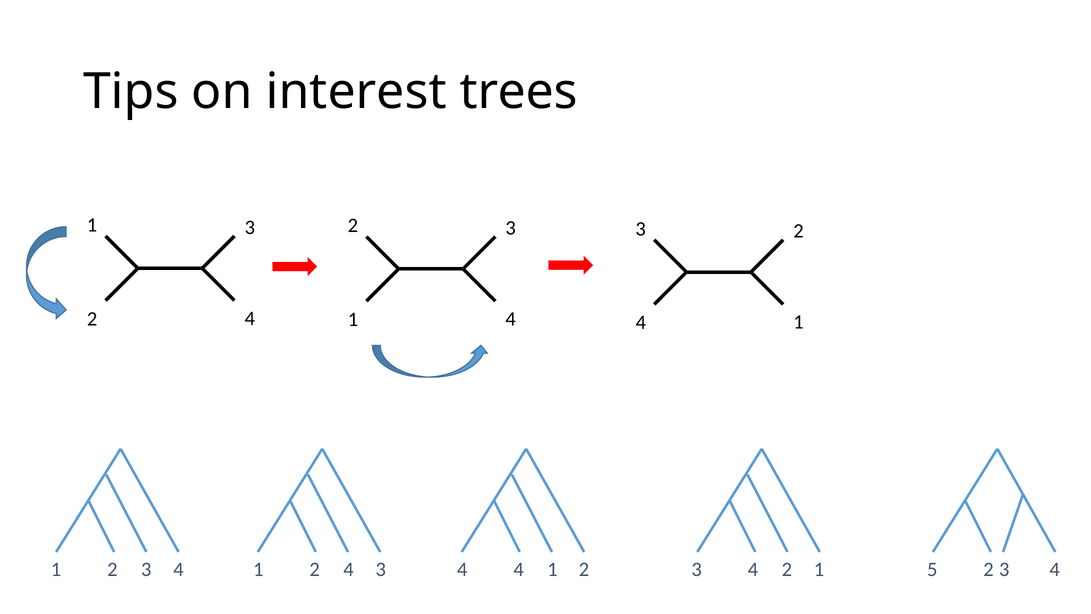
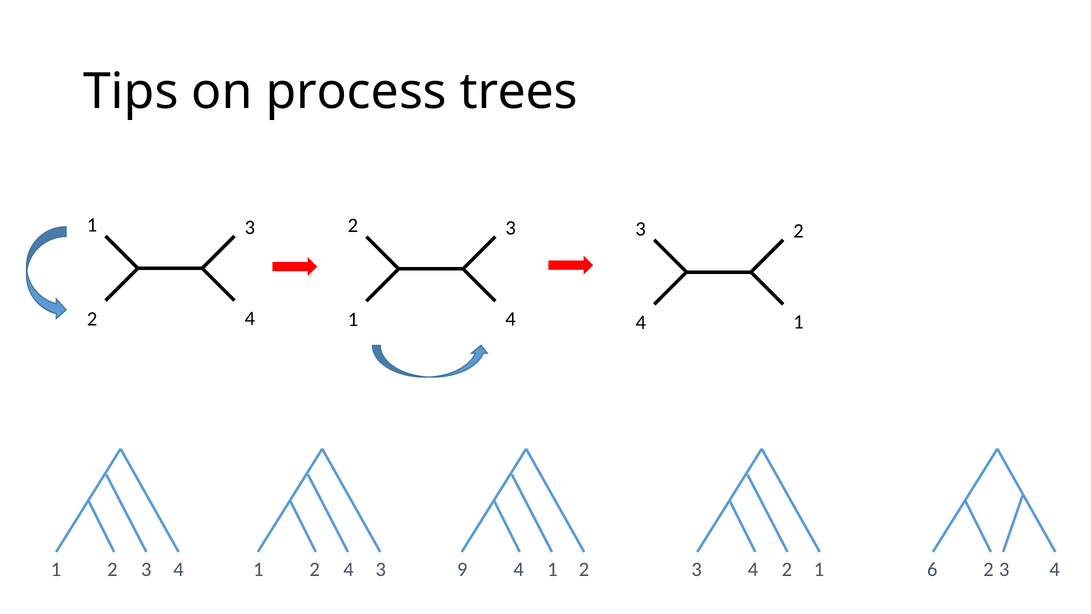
interest: interest -> process (356, 92)
2 4 3 4: 4 -> 9 (462, 569)
5: 5 -> 6 (932, 569)
